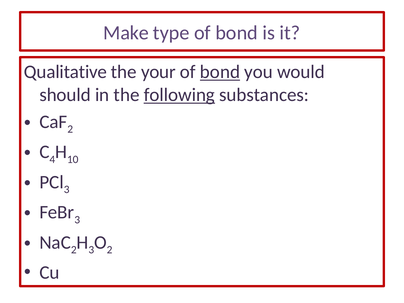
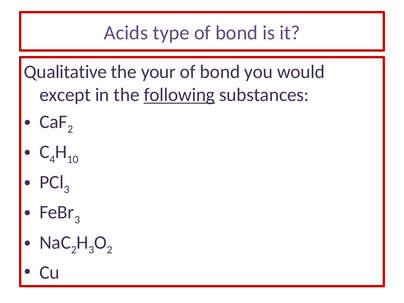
Make: Make -> Acids (126, 33)
bond underline: present -> none (220, 72)
should: should -> except (65, 95)
